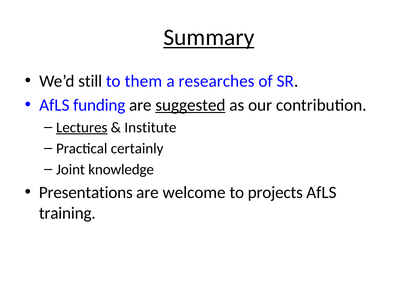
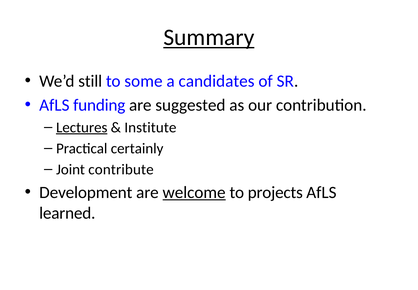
them: them -> some (143, 81)
researches: researches -> candidates (217, 81)
suggested underline: present -> none (190, 105)
knowledge: knowledge -> contribute (121, 169)
Presentations: Presentations -> Development (86, 192)
welcome underline: none -> present (194, 192)
training: training -> learned (67, 213)
